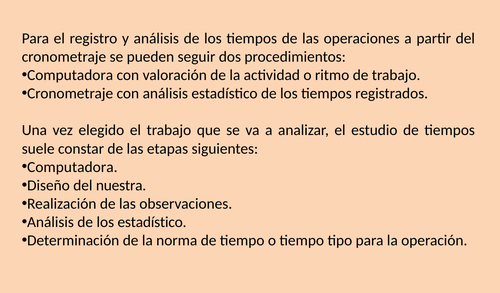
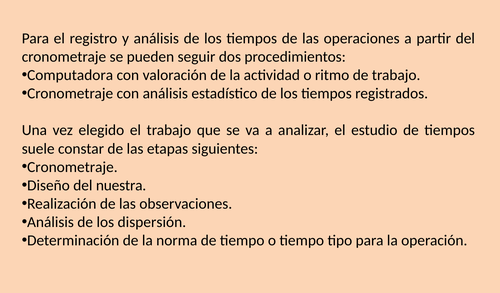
Computadora: Computadora -> Cronometraje (72, 167)
los estadístico: estadístico -> dispersión (152, 222)
